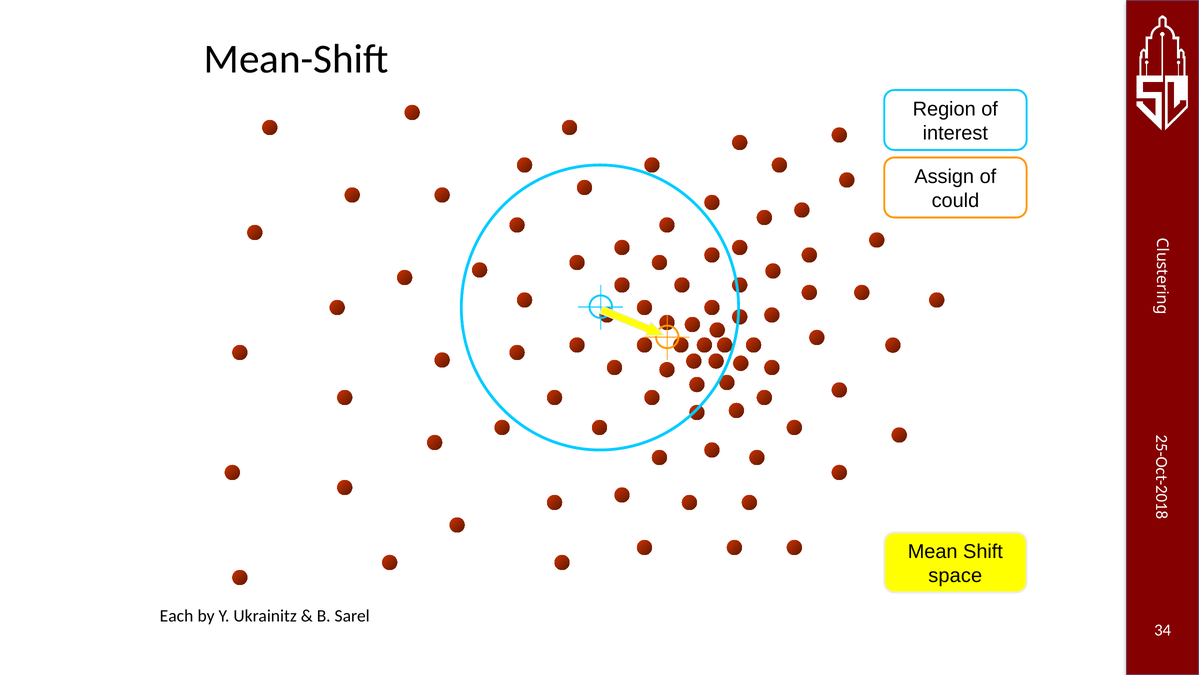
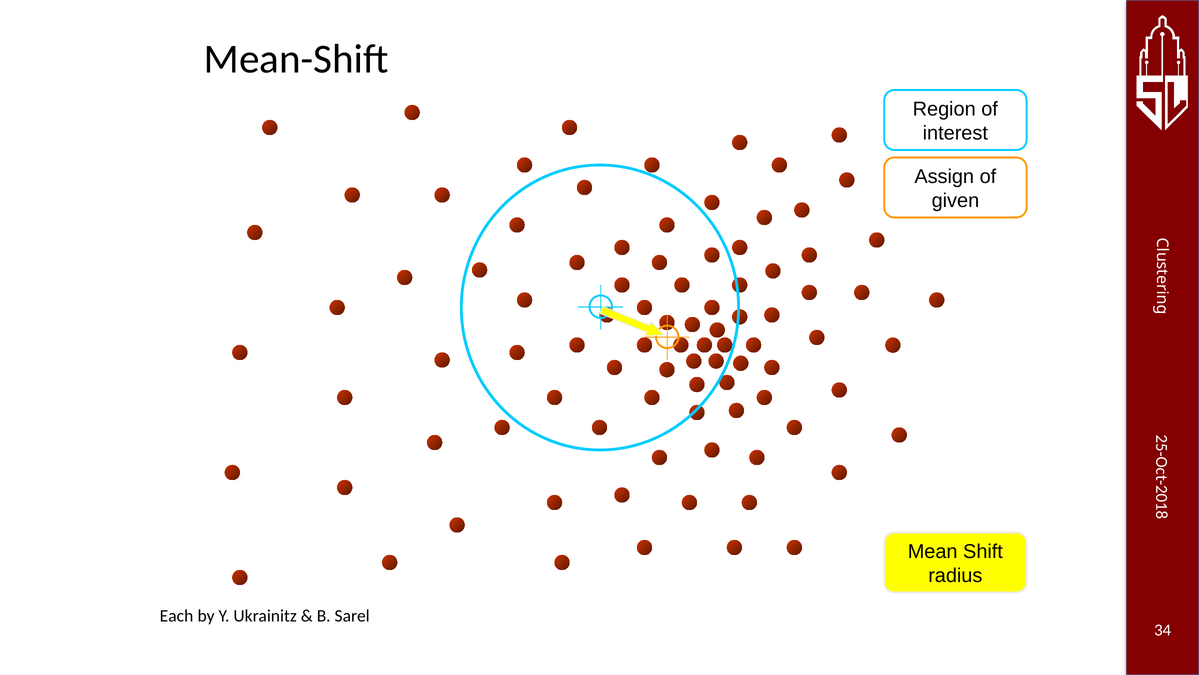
could: could -> given (955, 201)
space: space -> radius (955, 575)
